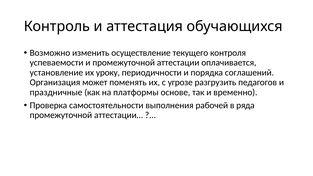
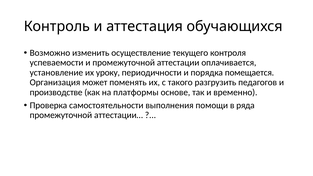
соглашений: соглашений -> помещается (249, 73)
угрозе: угрозе -> такого (180, 82)
праздничные: праздничные -> производстве (56, 92)
рабочей: рабочей -> помощи (212, 105)
